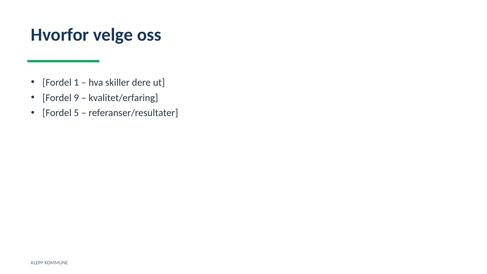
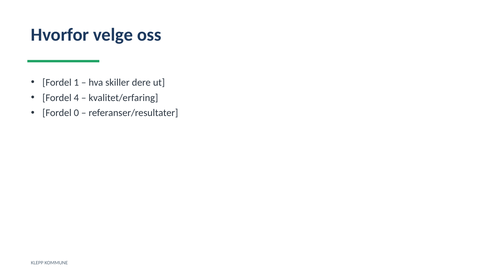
9: 9 -> 4 (76, 98)
5: 5 -> 0 (76, 113)
